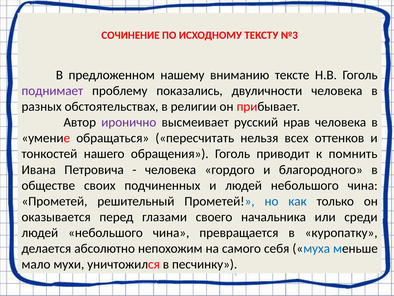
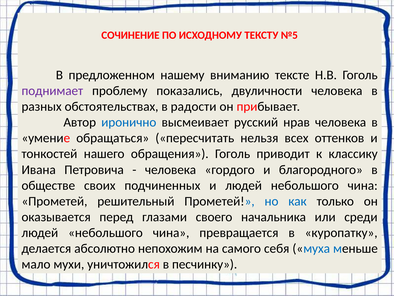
№3: №3 -> №5 (289, 35)
религии: религии -> радости (194, 106)
иронично colour: purple -> blue (129, 122)
помнить: помнить -> классику (353, 154)
